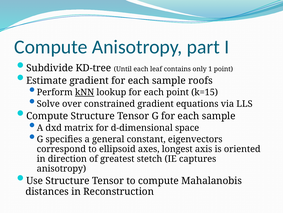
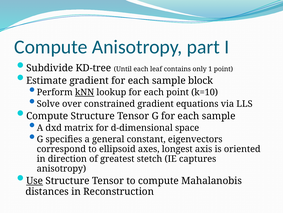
roofs: roofs -> block (201, 80)
k=15: k=15 -> k=10 (205, 92)
Use underline: none -> present (35, 180)
